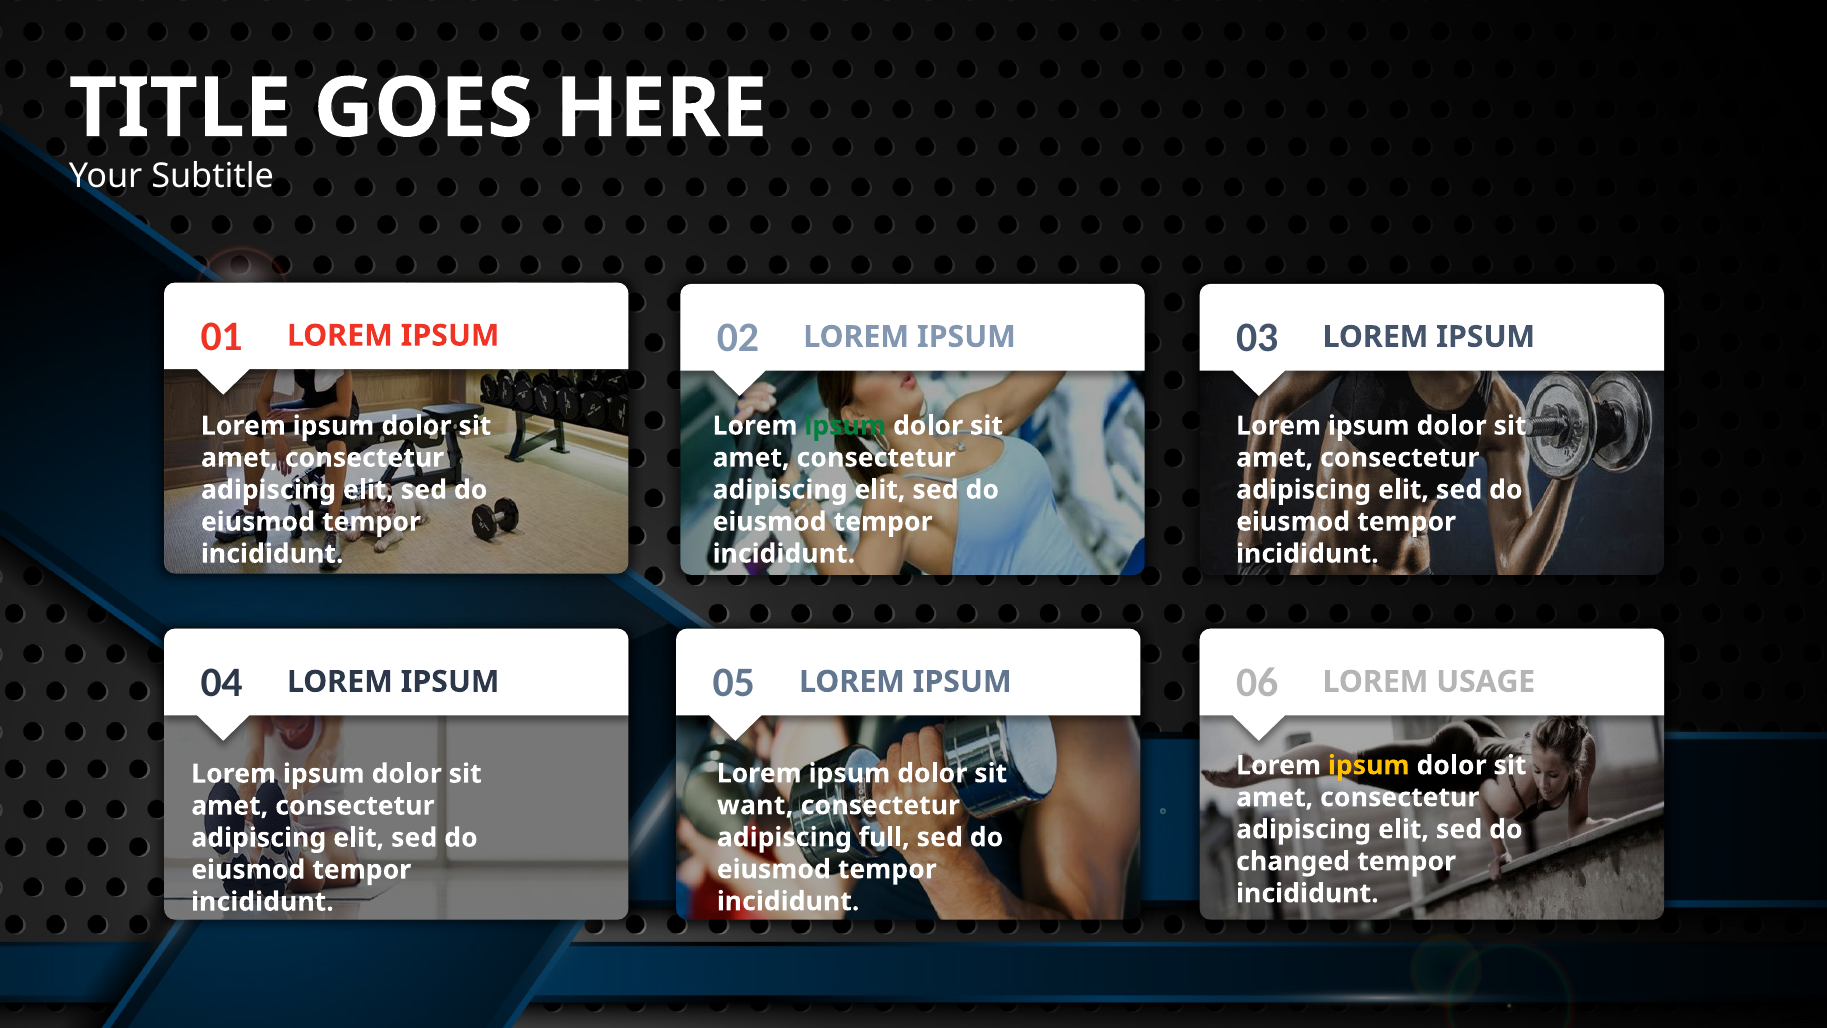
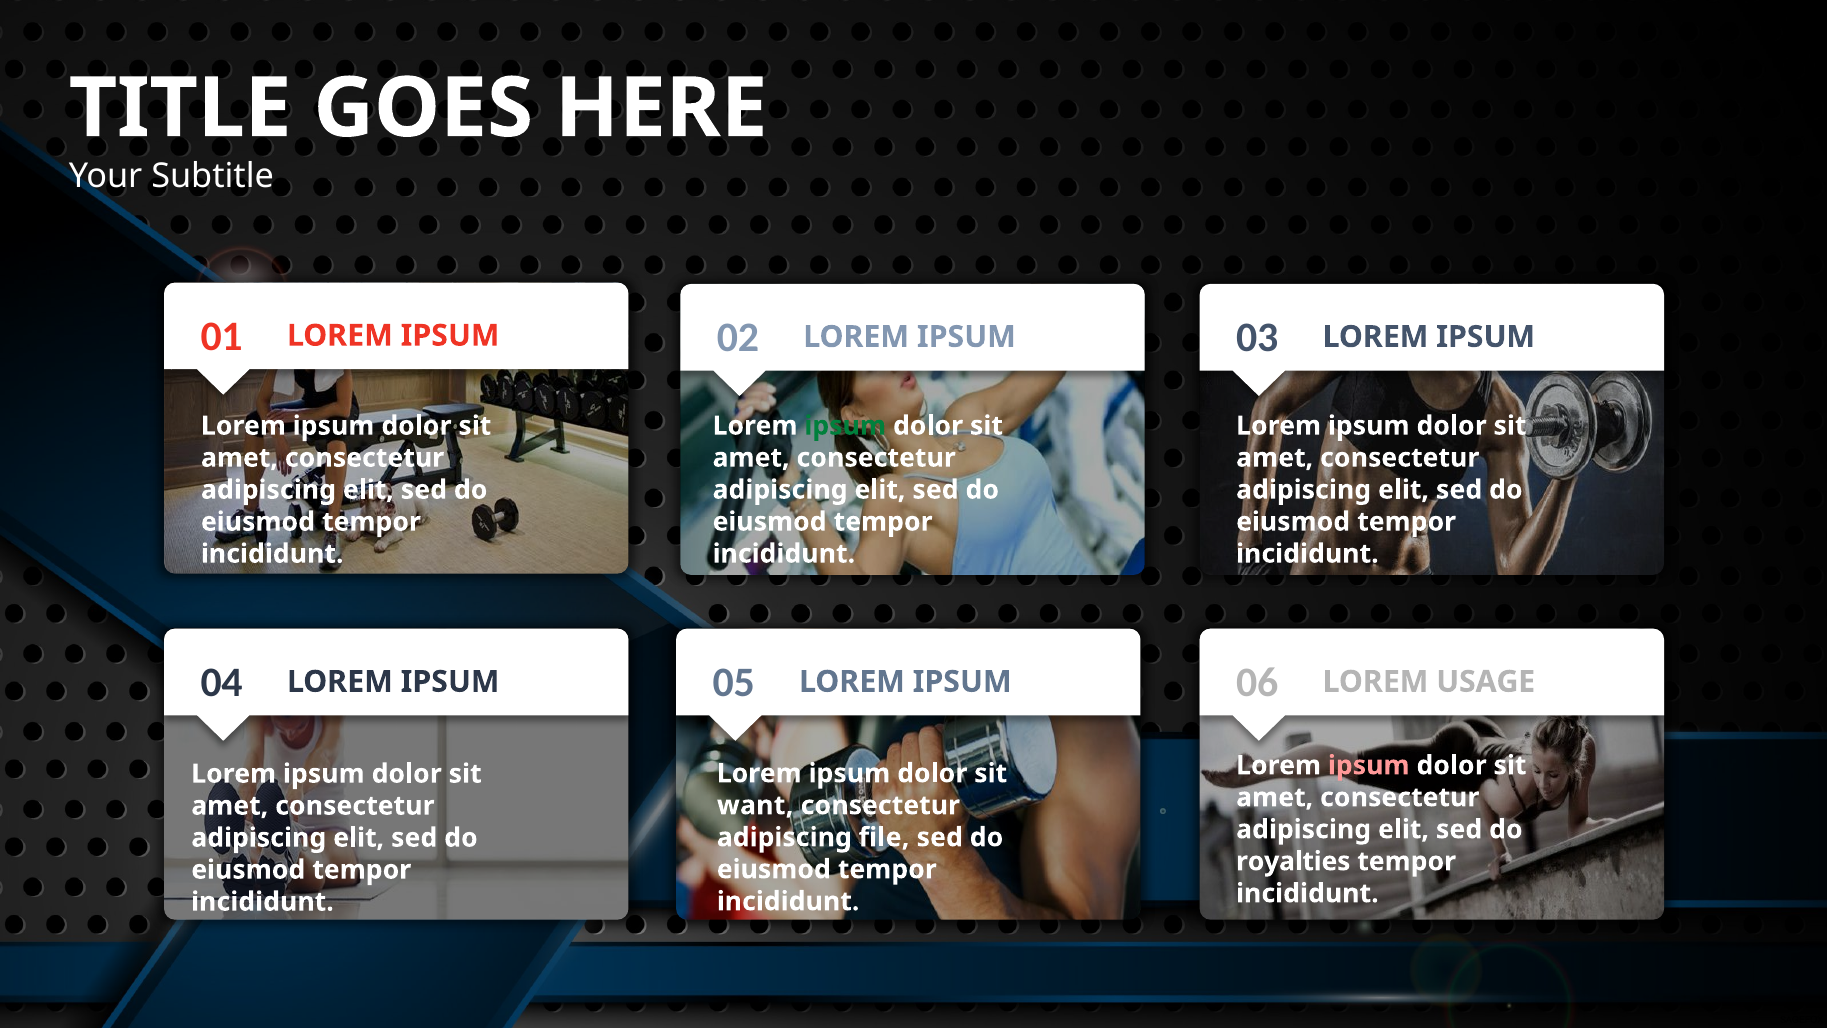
ipsum colour: yellow -> pink (1369, 765)
full: full -> file (884, 837)
changed: changed -> royalties (1293, 861)
